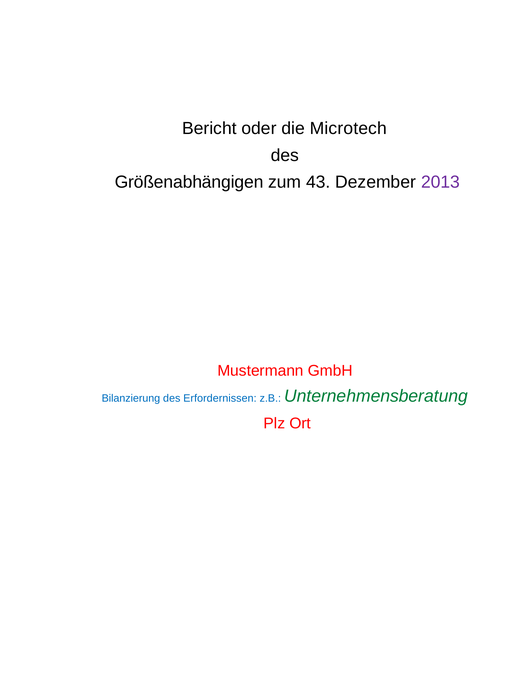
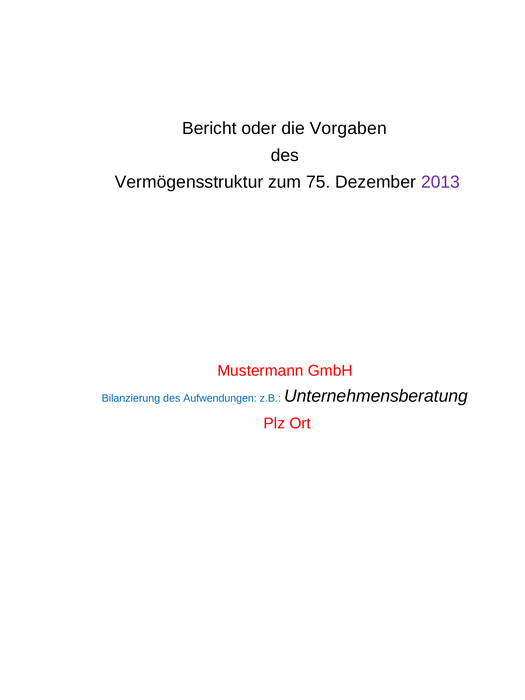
Microtech: Microtech -> Vorgaben (348, 128)
Größenabhängigen: Größenabhängigen -> Vermögensstruktur (189, 182)
43: 43 -> 75 (318, 182)
Erfordernissen: Erfordernissen -> Aufwendungen (220, 398)
Unternehmensberatung colour: green -> black (376, 396)
